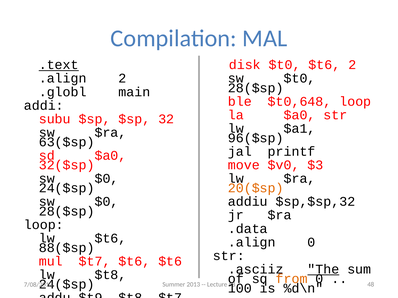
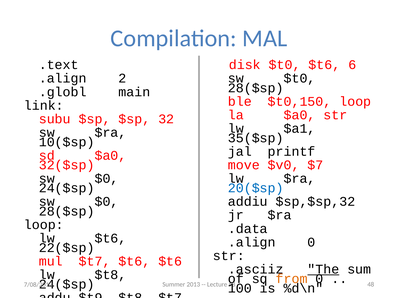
.text underline: present -> none (59, 65)
$t6 2: 2 -> 6 (352, 65)
$t0,648: $t0,648 -> $t0,150 (300, 102)
addi: addi -> link (44, 106)
96($sp: 96($sp -> 35($sp (256, 138)
63($sp: 63($sp -> 10($sp (67, 142)
$3: $3 -> $7 (315, 165)
20($sp colour: orange -> blue (256, 188)
88($sp: 88($sp -> 22($sp (67, 248)
